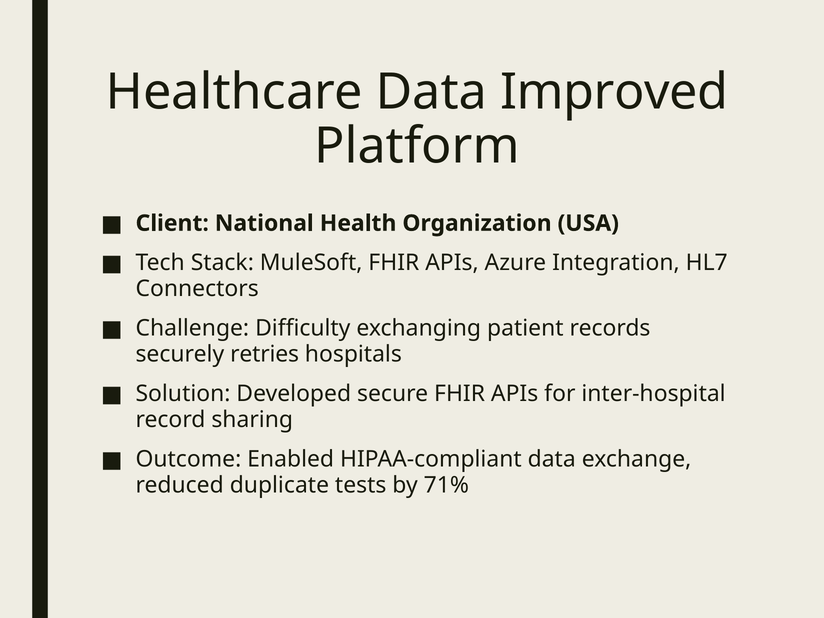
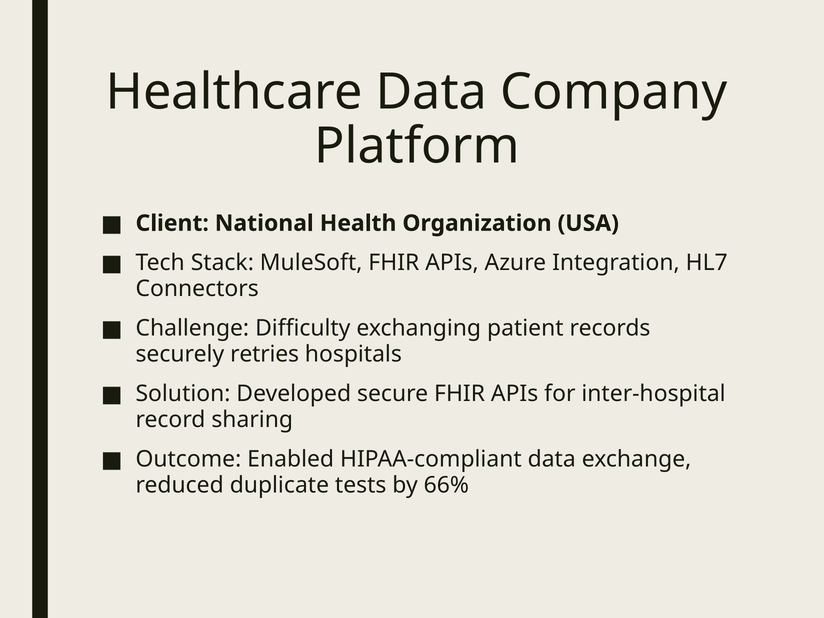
Improved: Improved -> Company (614, 92)
71%: 71% -> 66% (446, 485)
